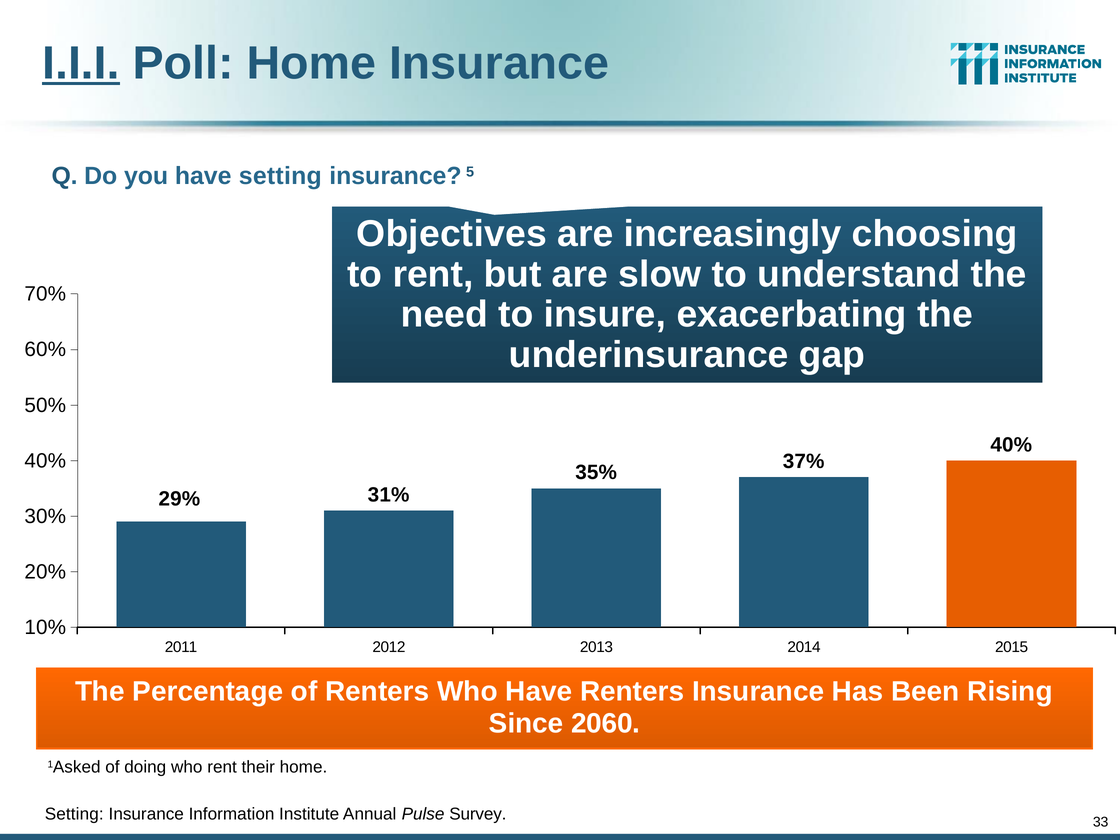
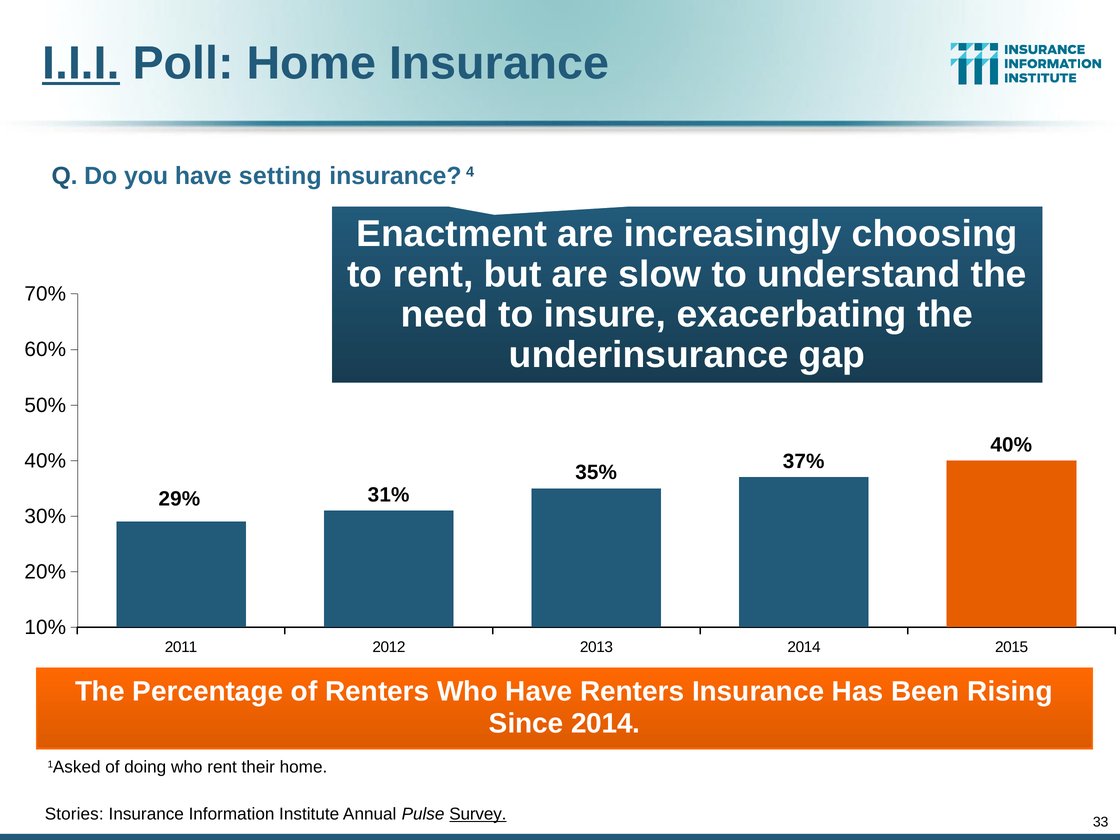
5: 5 -> 4 (470, 172)
Objectives: Objectives -> Enactment (452, 234)
Since 2060: 2060 -> 2014 (606, 723)
Setting: Setting -> Stories (74, 814)
Survey underline: none -> present (478, 814)
